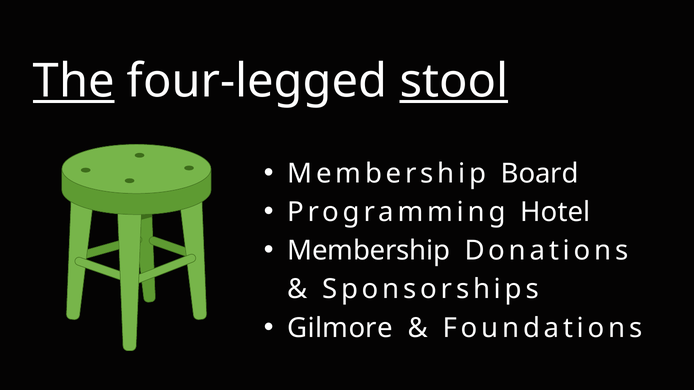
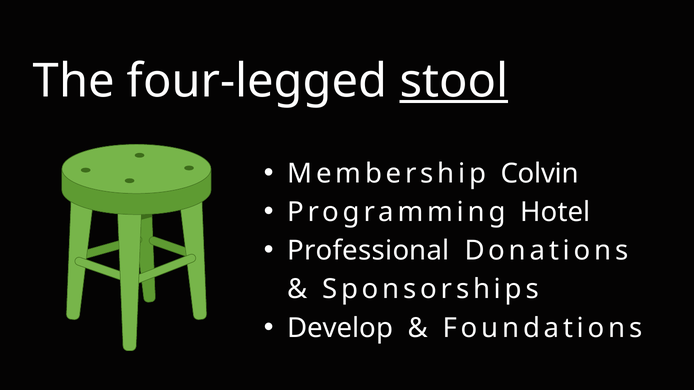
The underline: present -> none (74, 81)
Board: Board -> Colvin (540, 174)
Membership: Membership -> Professional (368, 251)
Gilmore: Gilmore -> Develop (340, 328)
